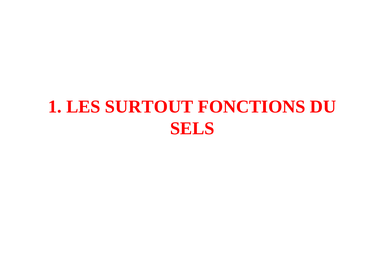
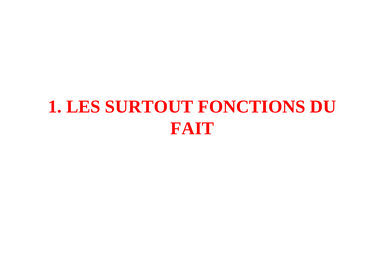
SELS: SELS -> FAIT (192, 128)
